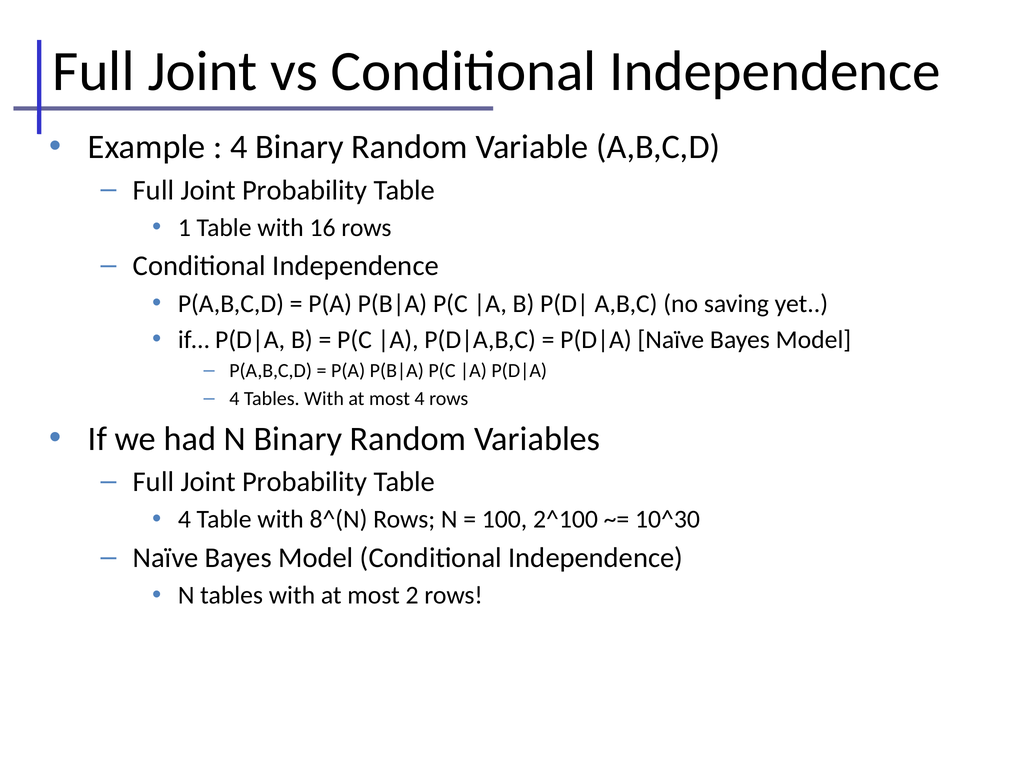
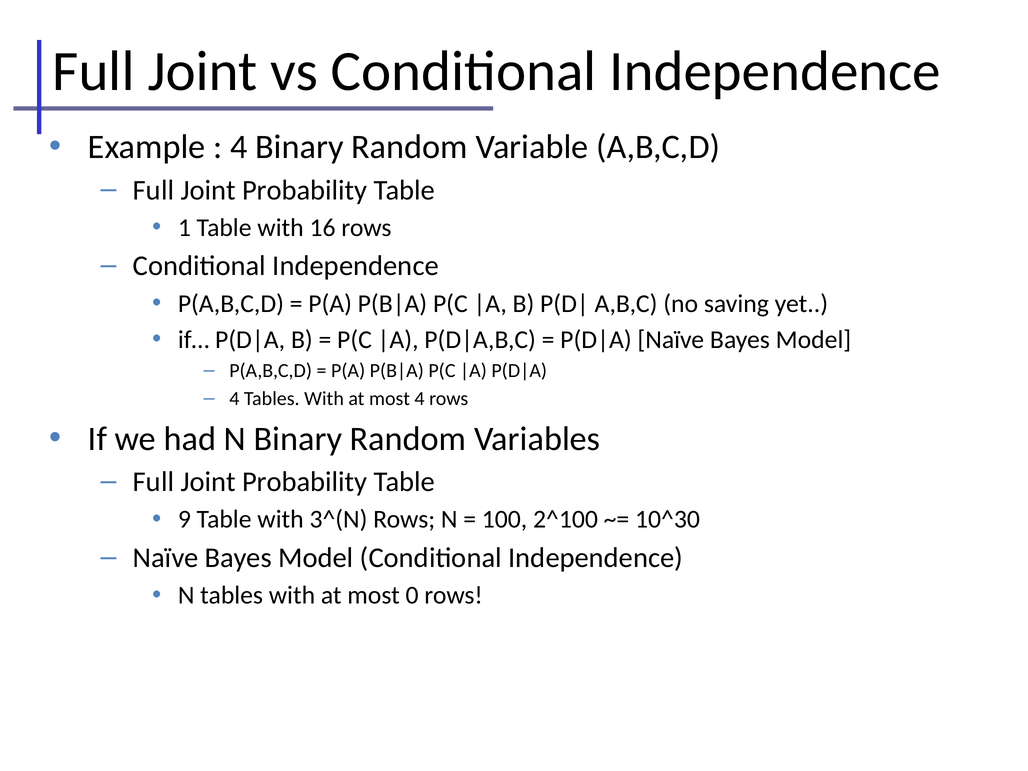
4: 4 -> 9 (184, 519)
8^(N: 8^(N -> 3^(N (338, 519)
2: 2 -> 0 (412, 595)
